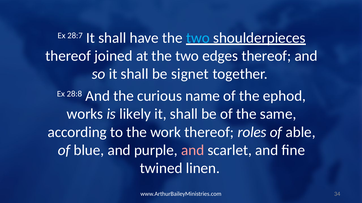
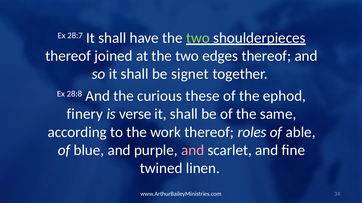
two colour: light blue -> light green (198, 38)
name: name -> these (203, 96)
works: works -> finery (85, 114)
likely: likely -> verse (135, 114)
